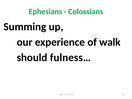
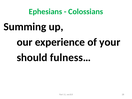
walk: walk -> your (110, 42)
